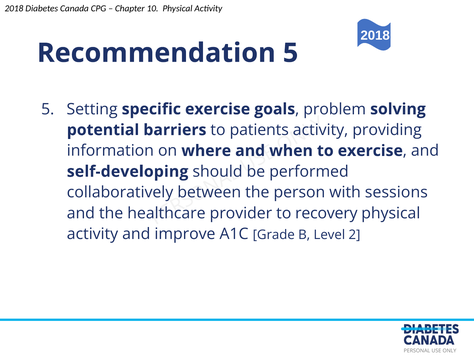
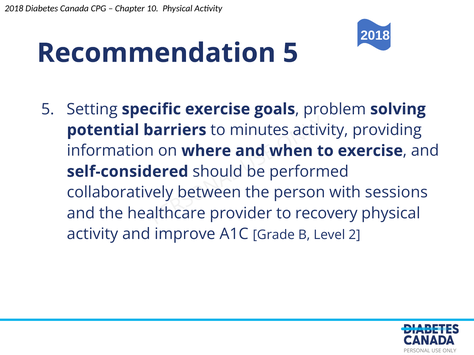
patients: patients -> minutes (259, 130)
self-developing: self-developing -> self-considered (128, 172)
